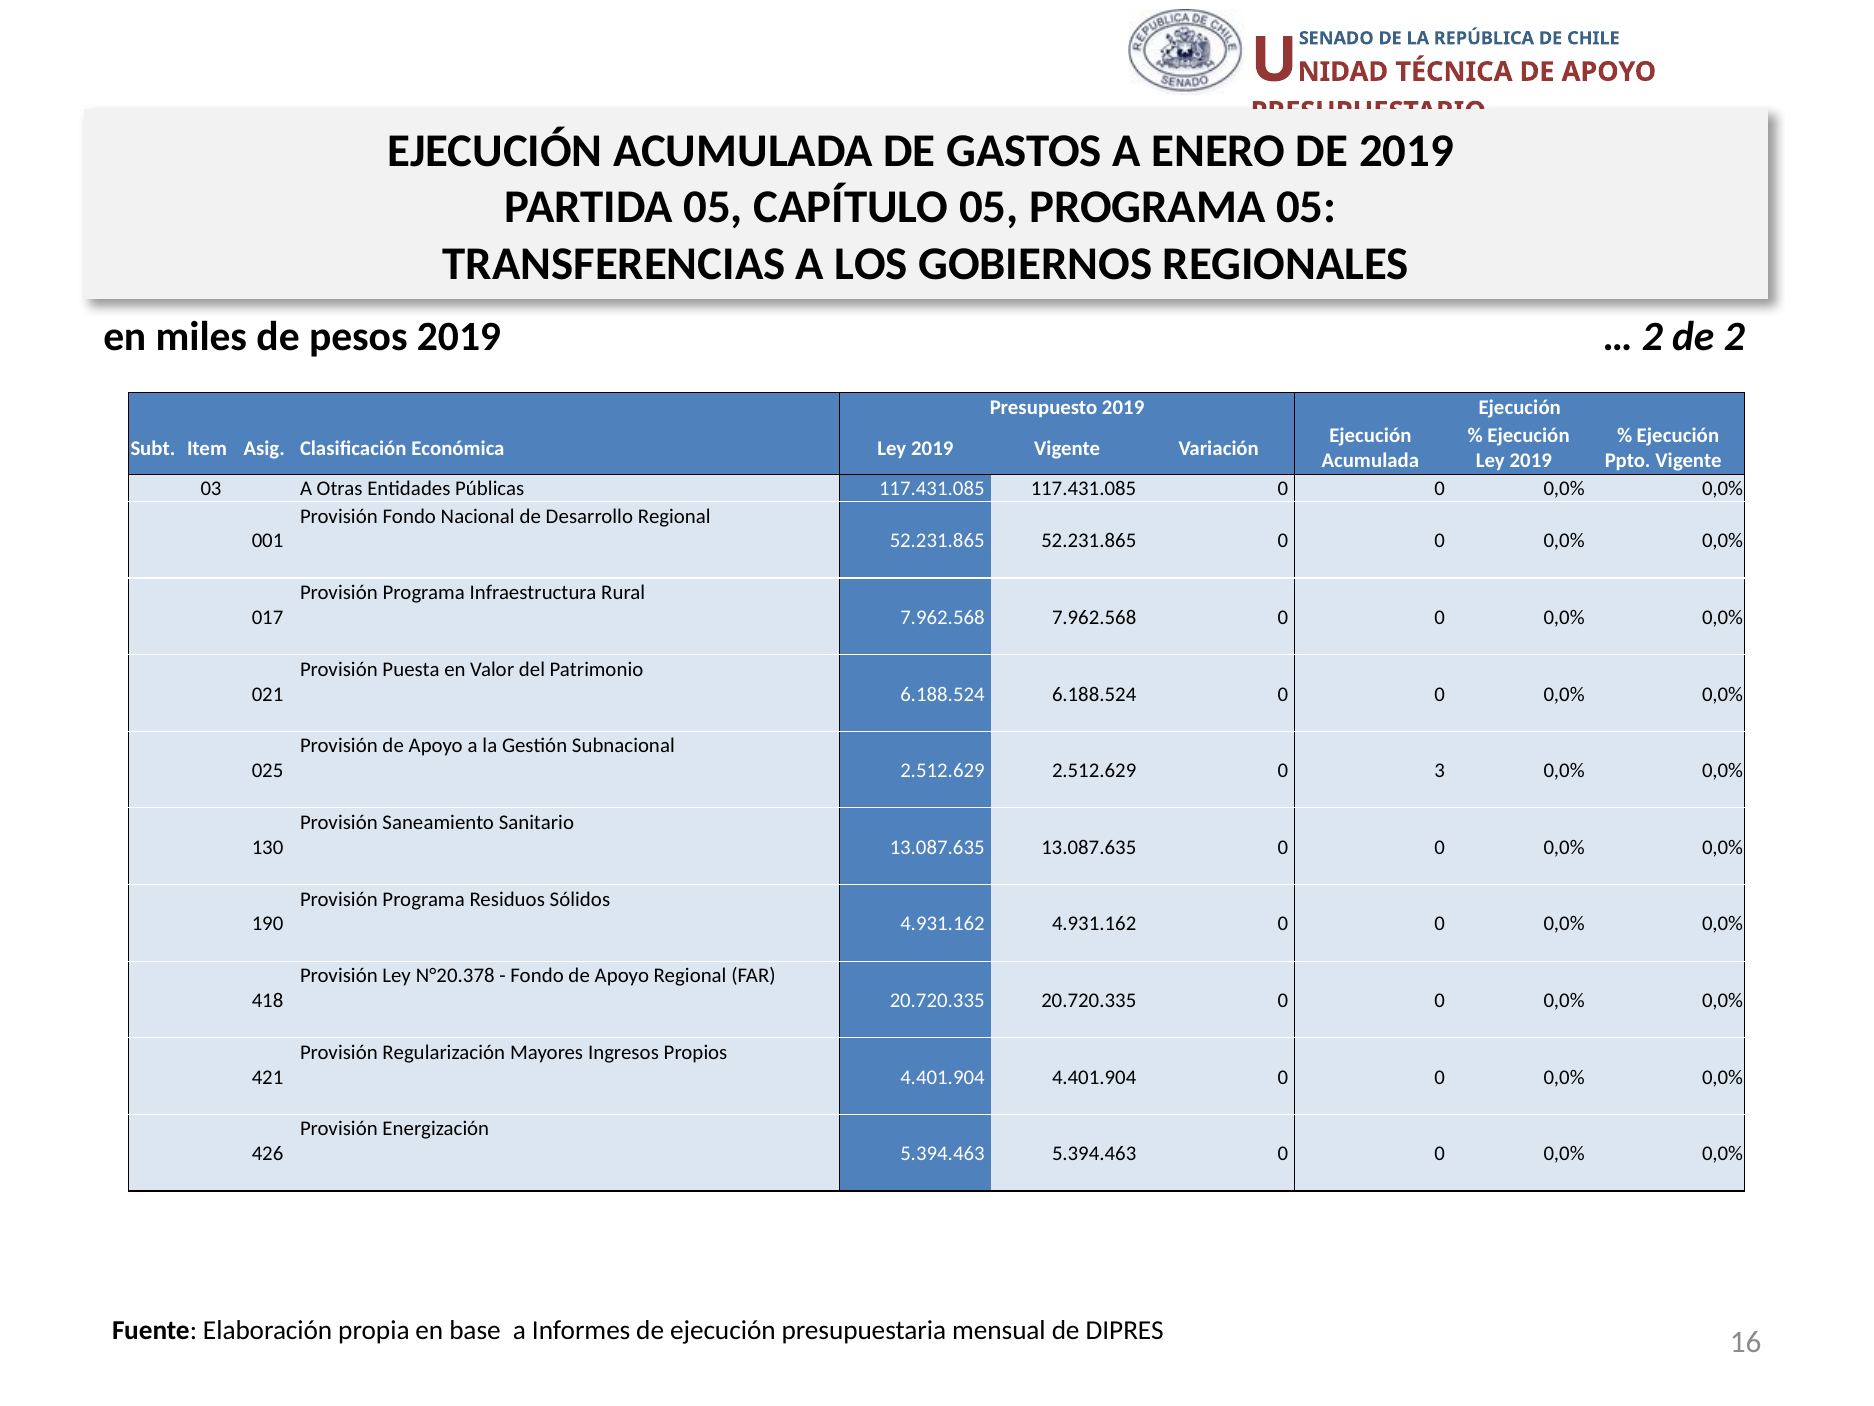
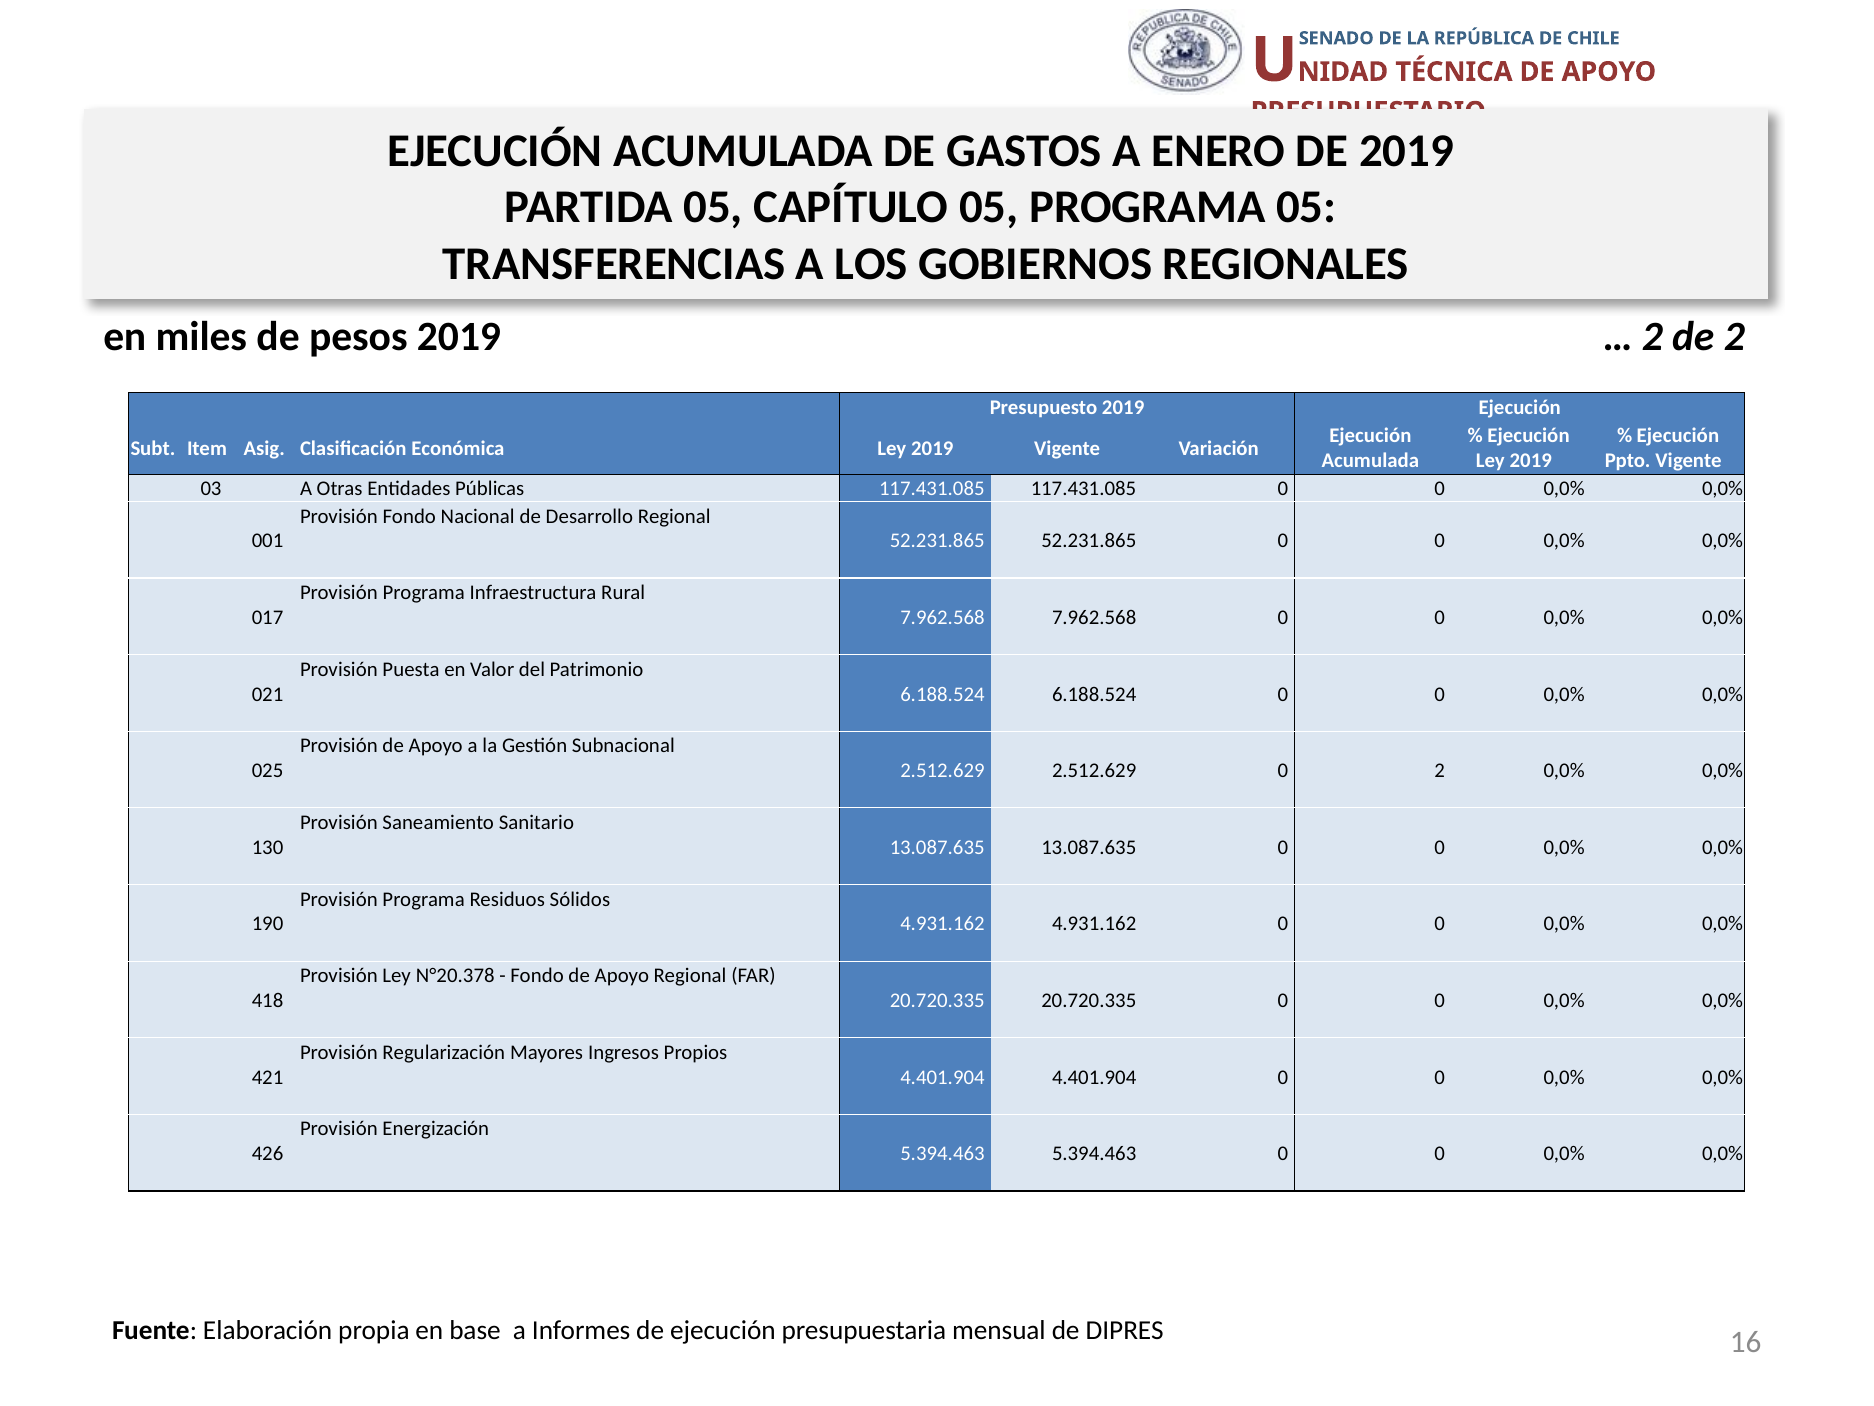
0 3: 3 -> 2 (1440, 770)
